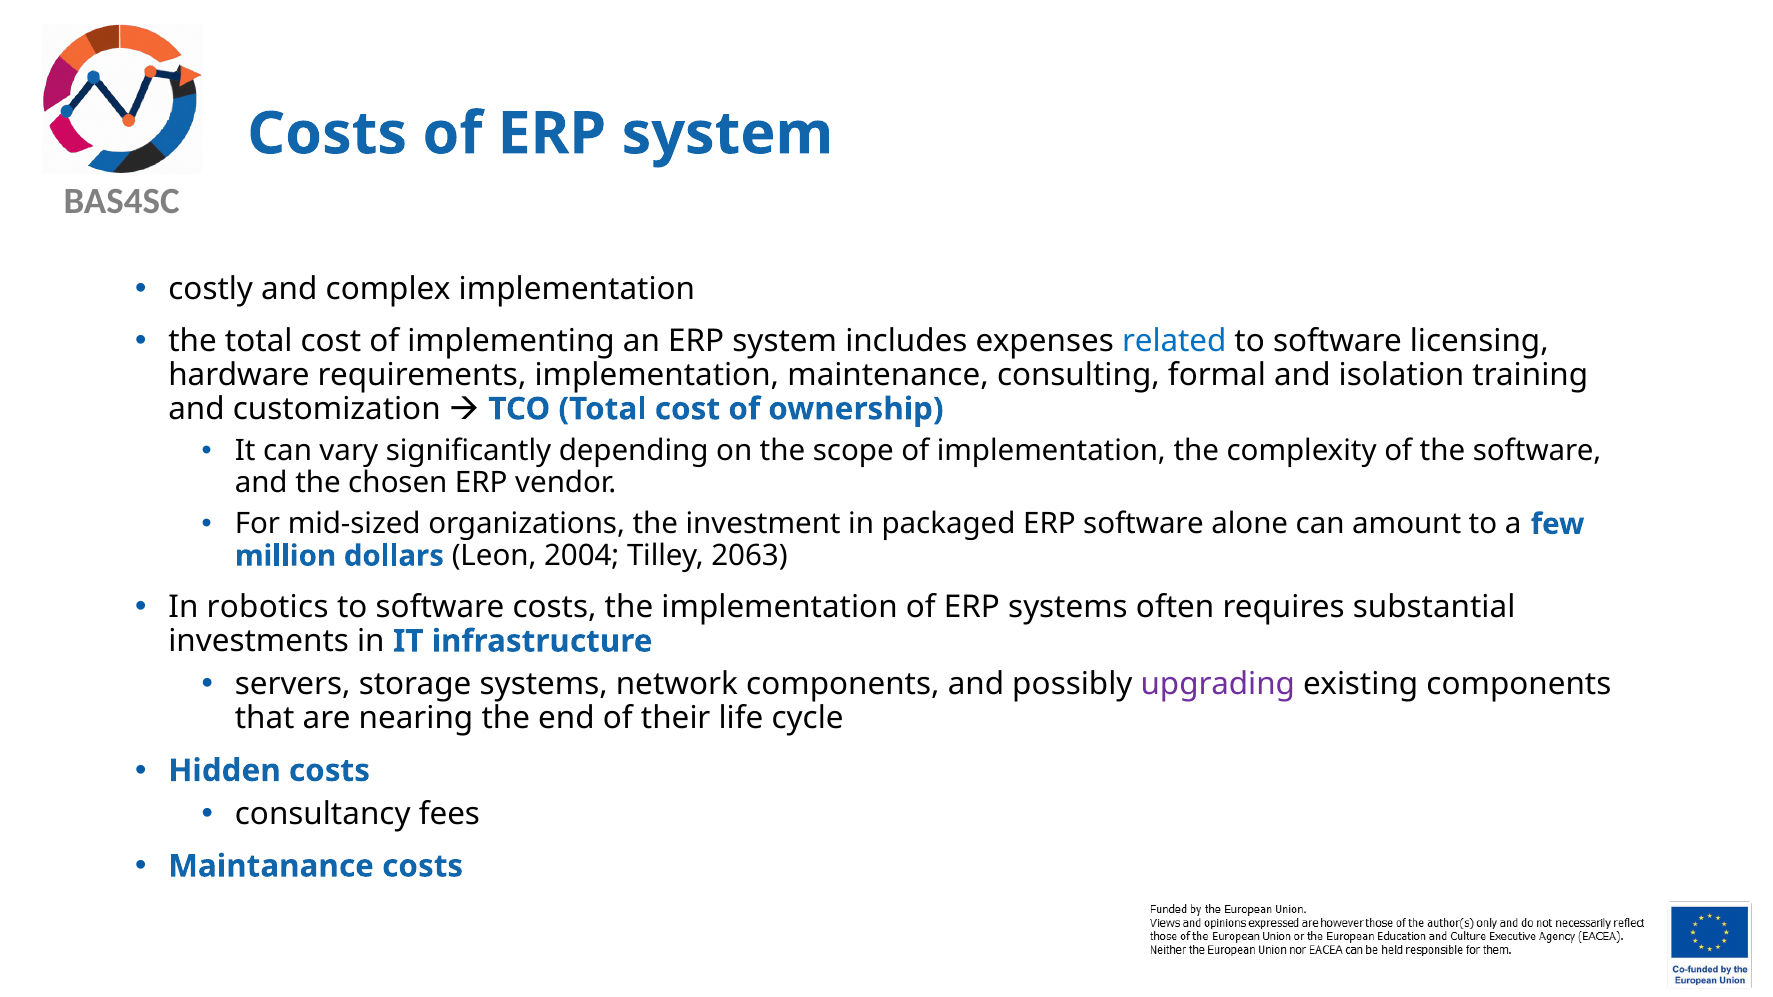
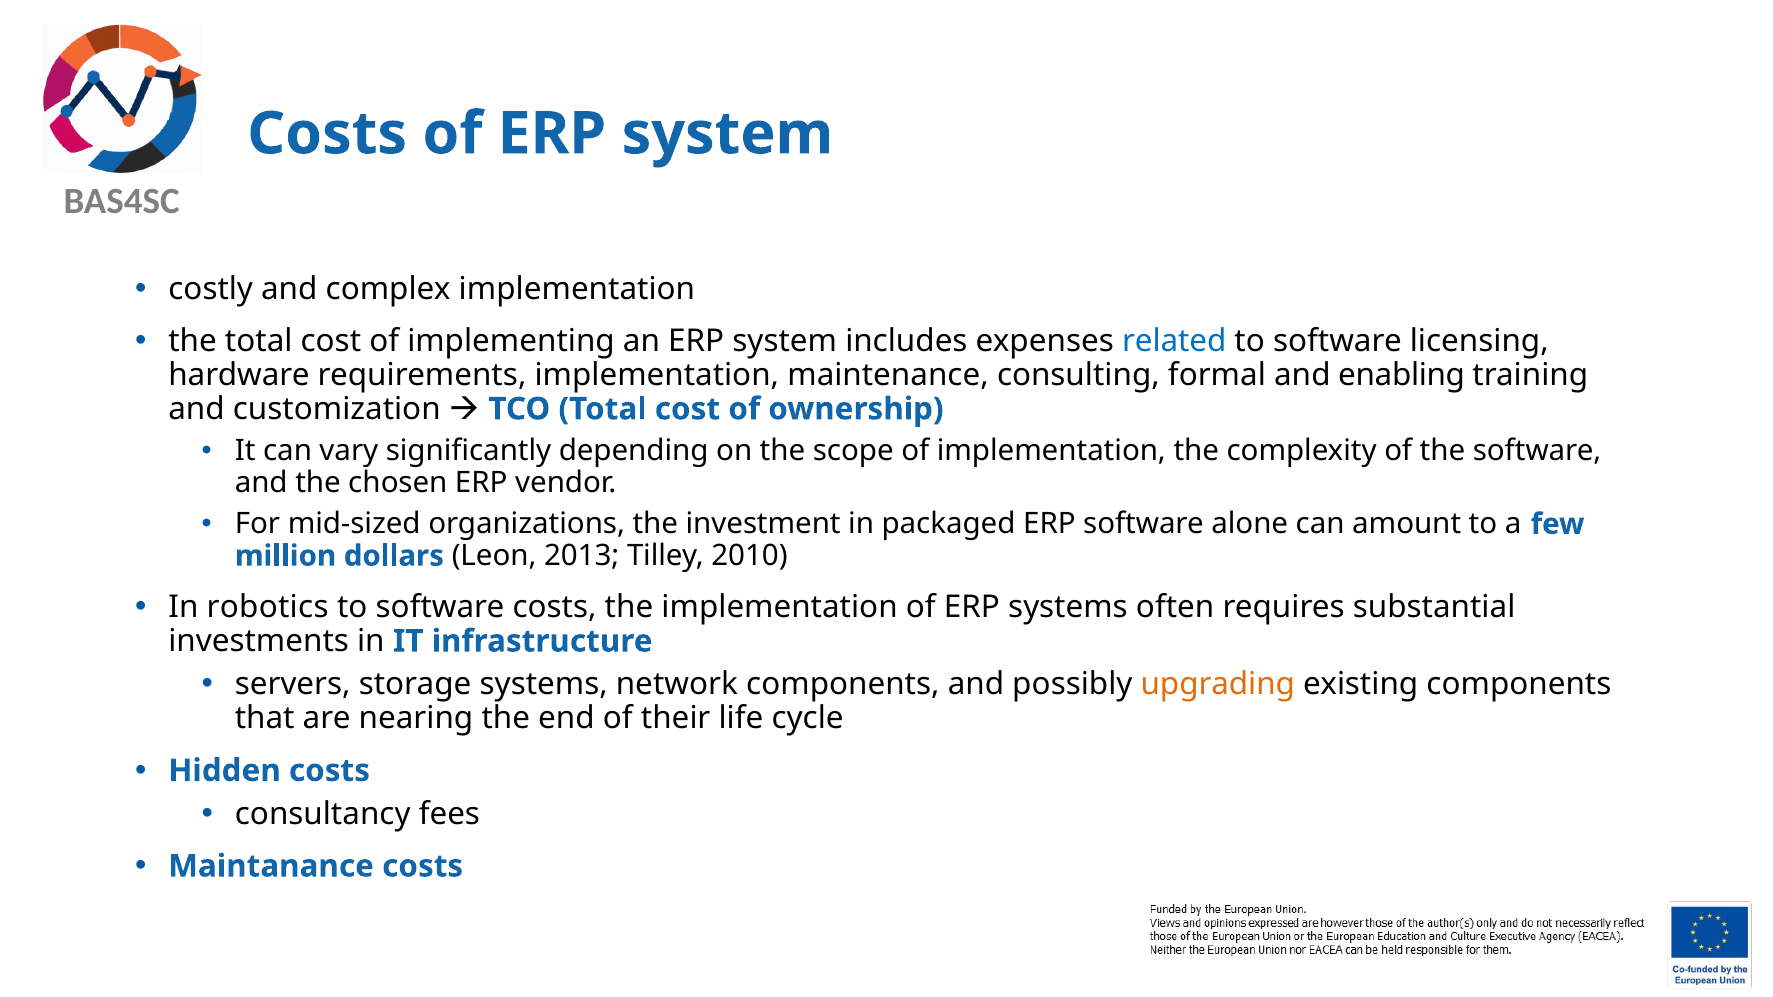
isolation: isolation -> enabling (1402, 375)
2004: 2004 -> 2013 (582, 556)
2063: 2063 -> 2010 (750, 556)
upgrading colour: purple -> orange (1218, 685)
